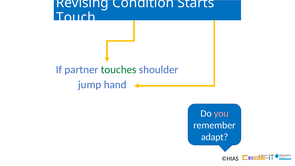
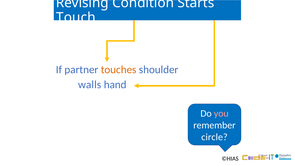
touches colour: green -> orange (119, 70)
jump: jump -> walls (90, 85)
adapt: adapt -> circle (214, 137)
